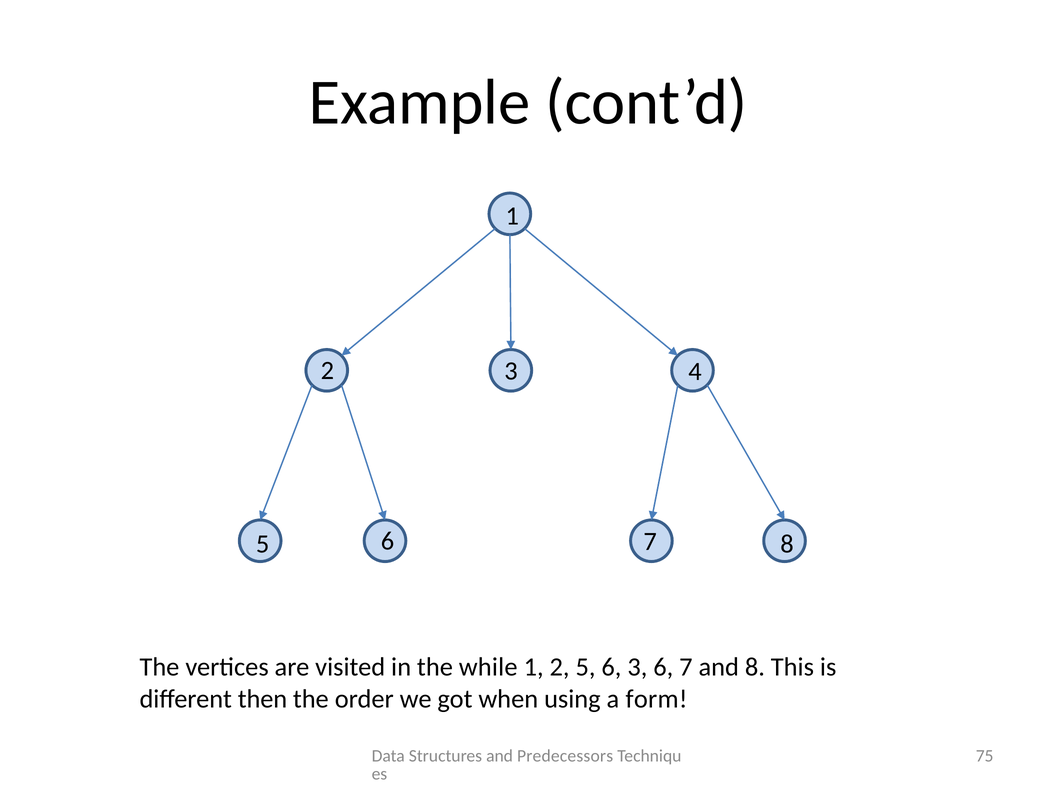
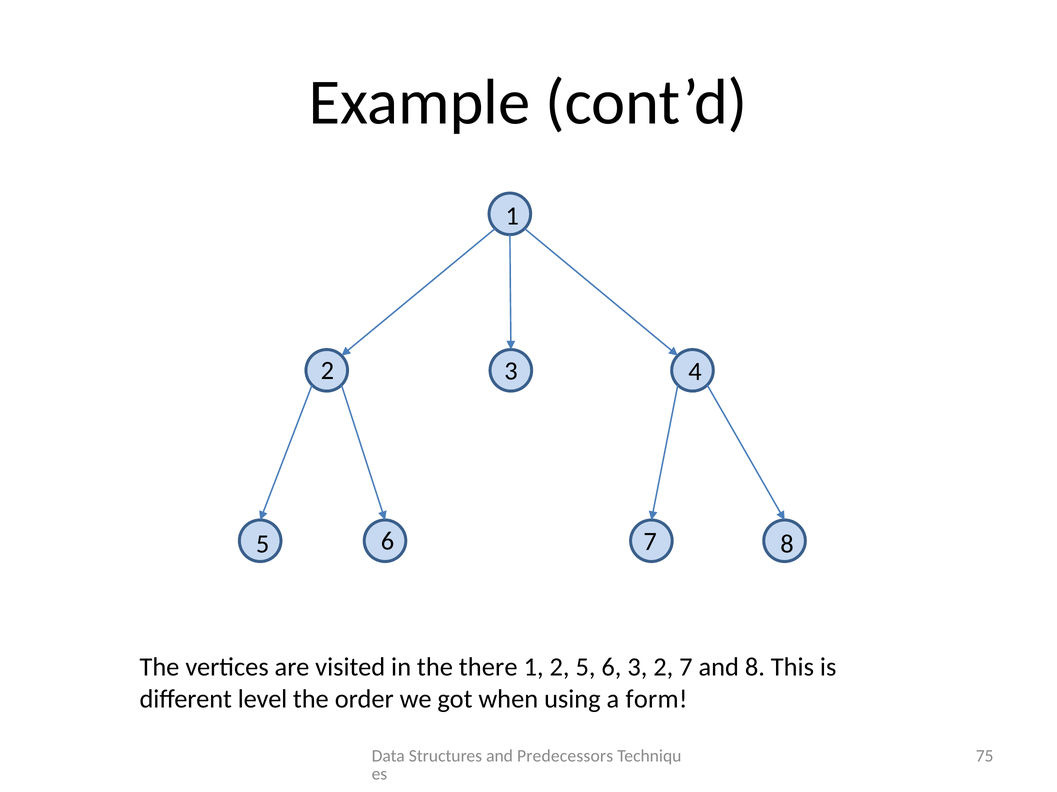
while: while -> there (488, 668)
3 6: 6 -> 2 (663, 668)
then: then -> level (263, 700)
